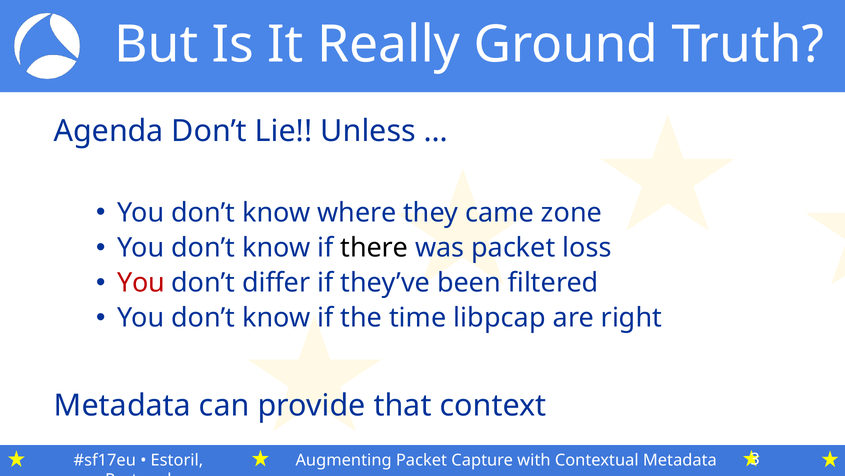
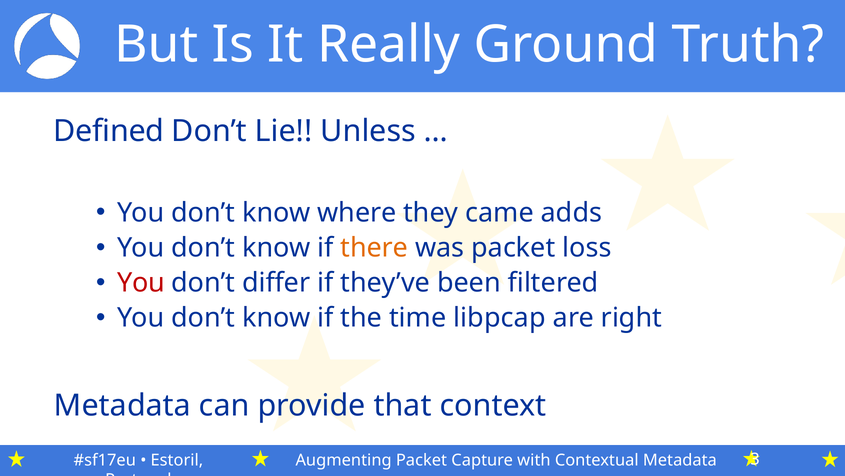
Agenda: Agenda -> Defined (109, 131)
zone: zone -> adds (571, 212)
there colour: black -> orange (374, 247)
